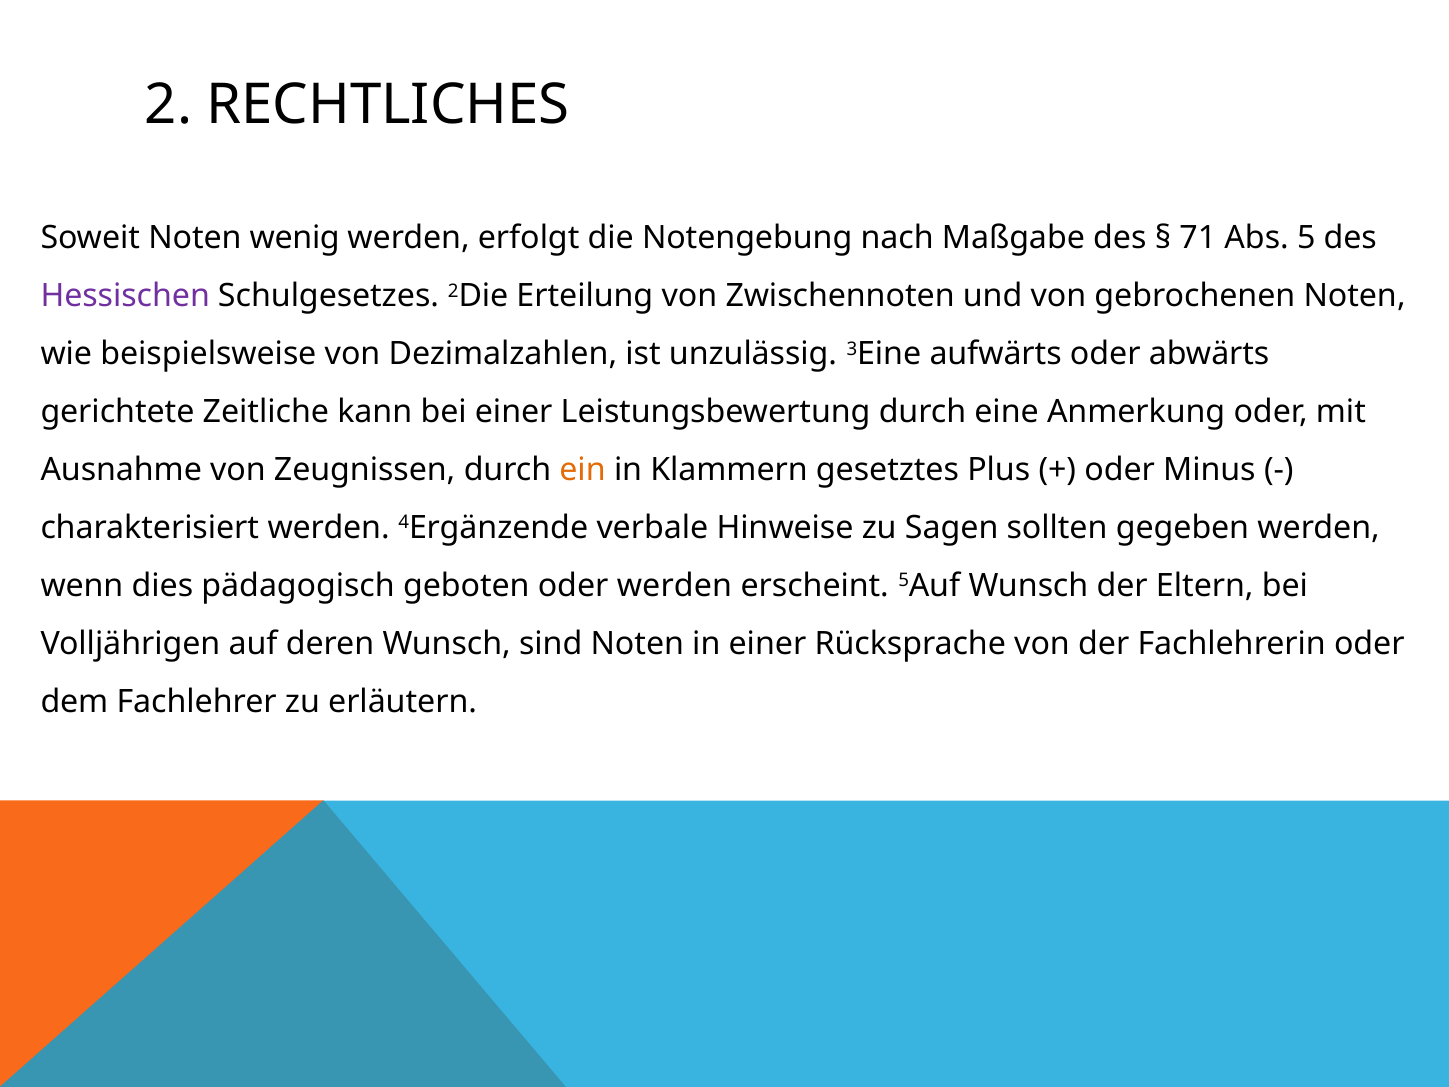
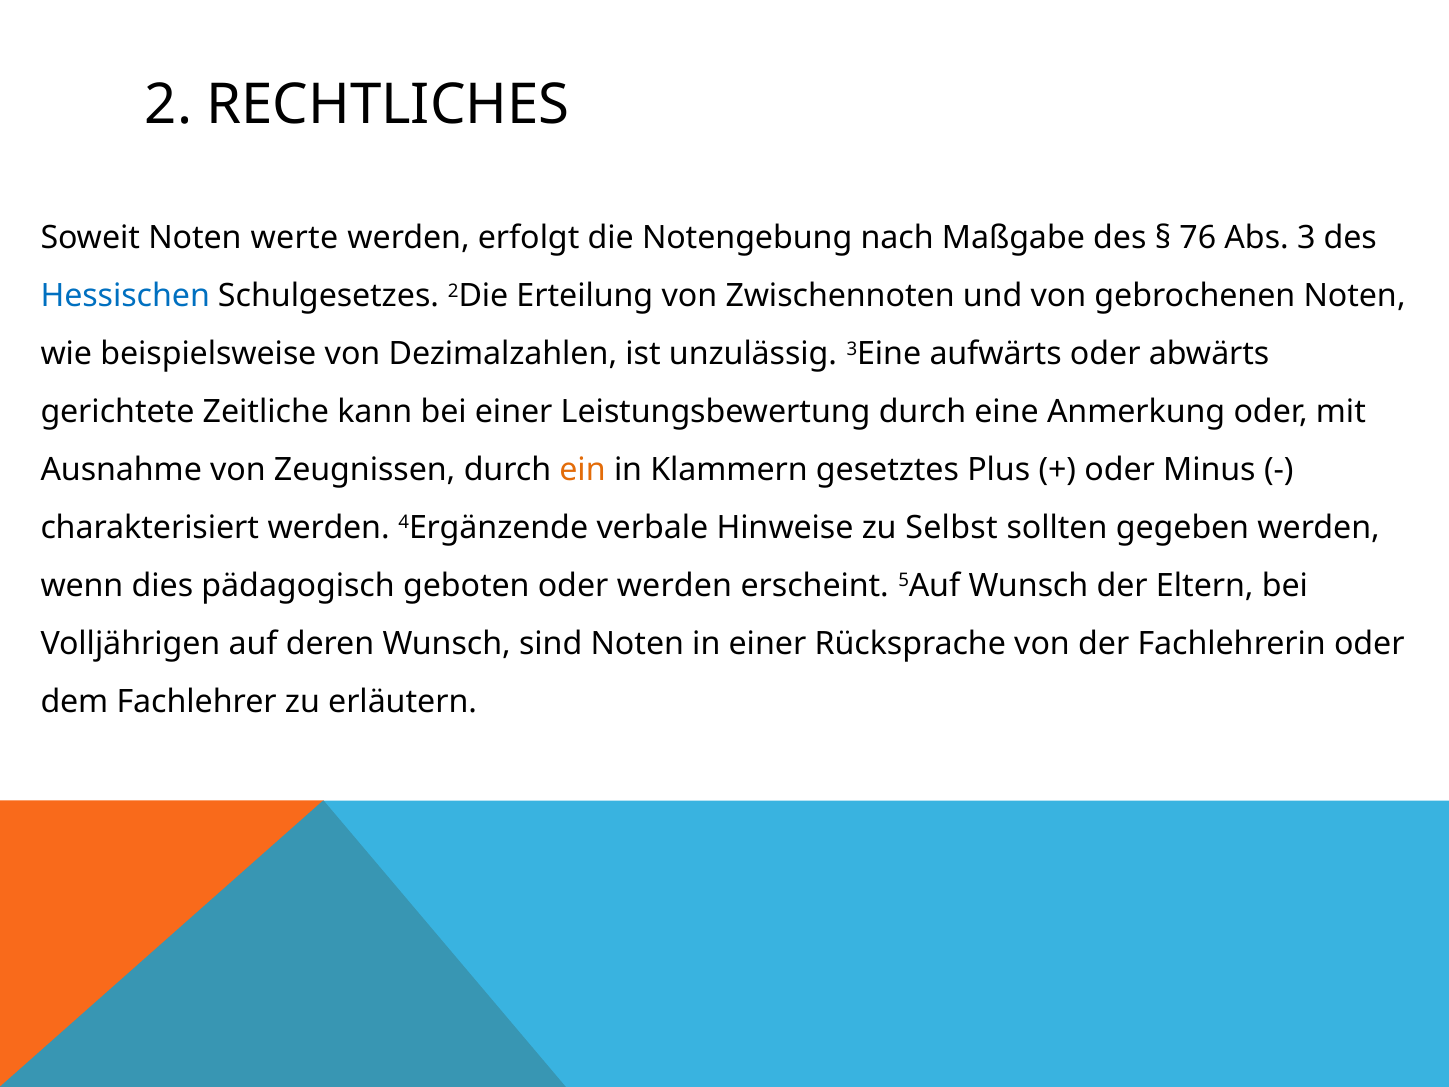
wenig: wenig -> werte (294, 238)
71: 71 -> 76 (1198, 238)
5: 5 -> 3 (1306, 238)
Hessischen colour: purple -> blue (125, 296)
Sagen: Sagen -> Selbst (952, 528)
